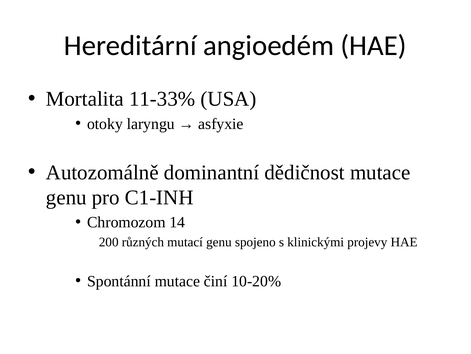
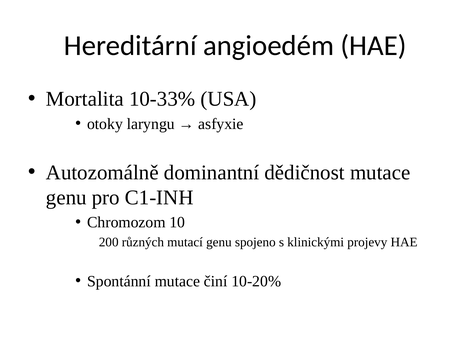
11-33%: 11-33% -> 10-33% (162, 99)
14: 14 -> 10 (177, 222)
